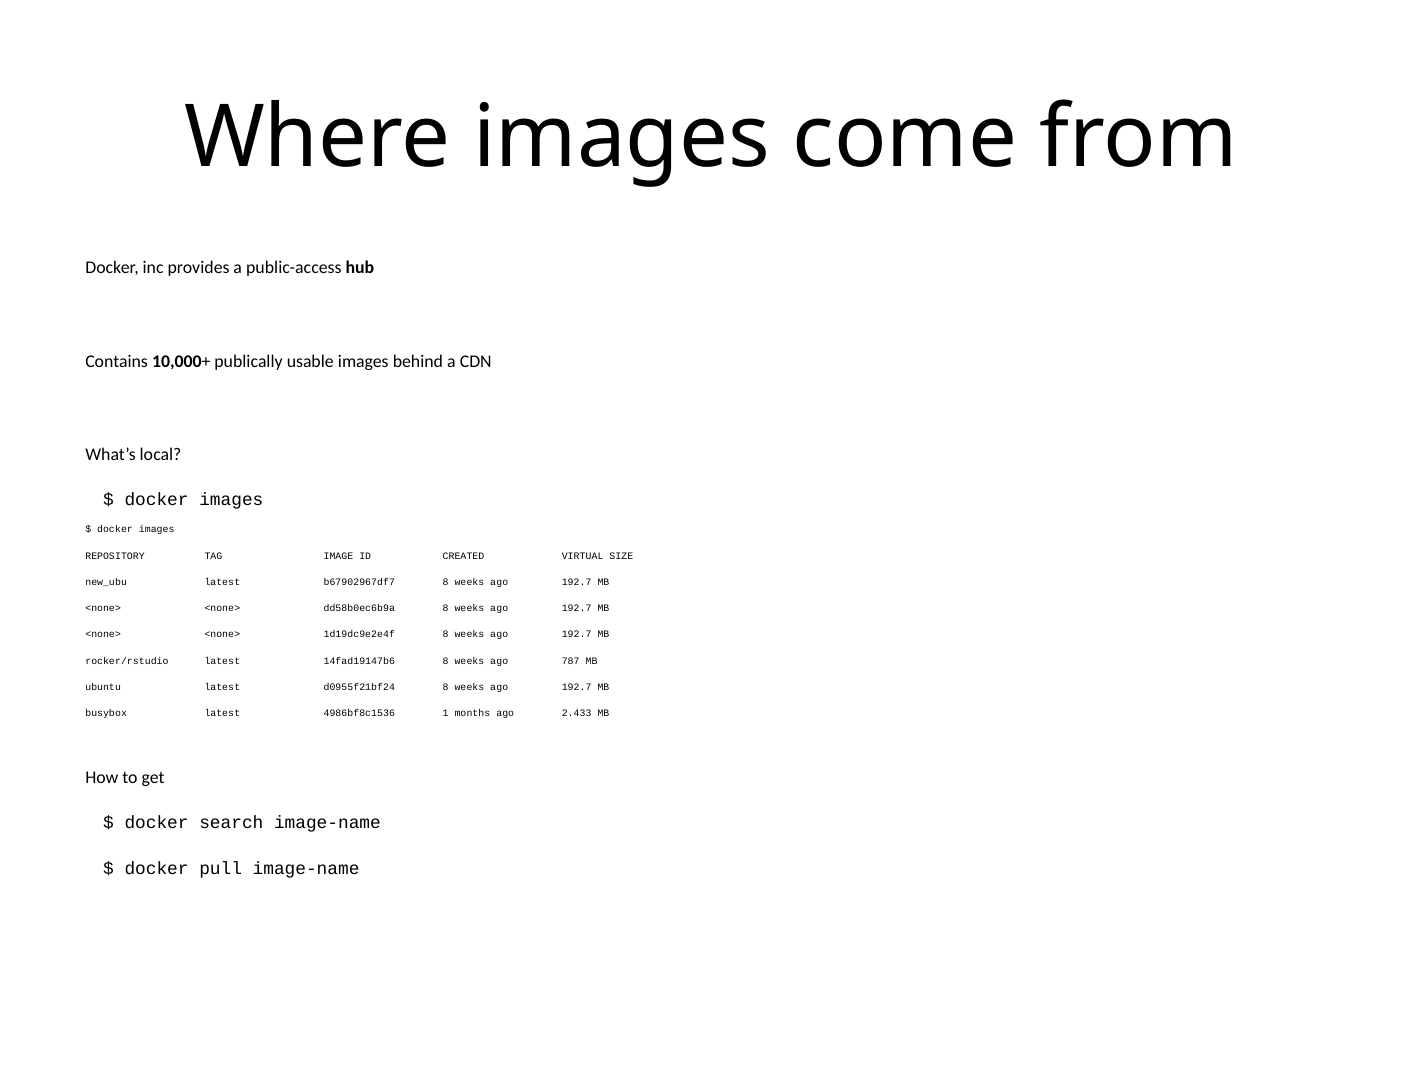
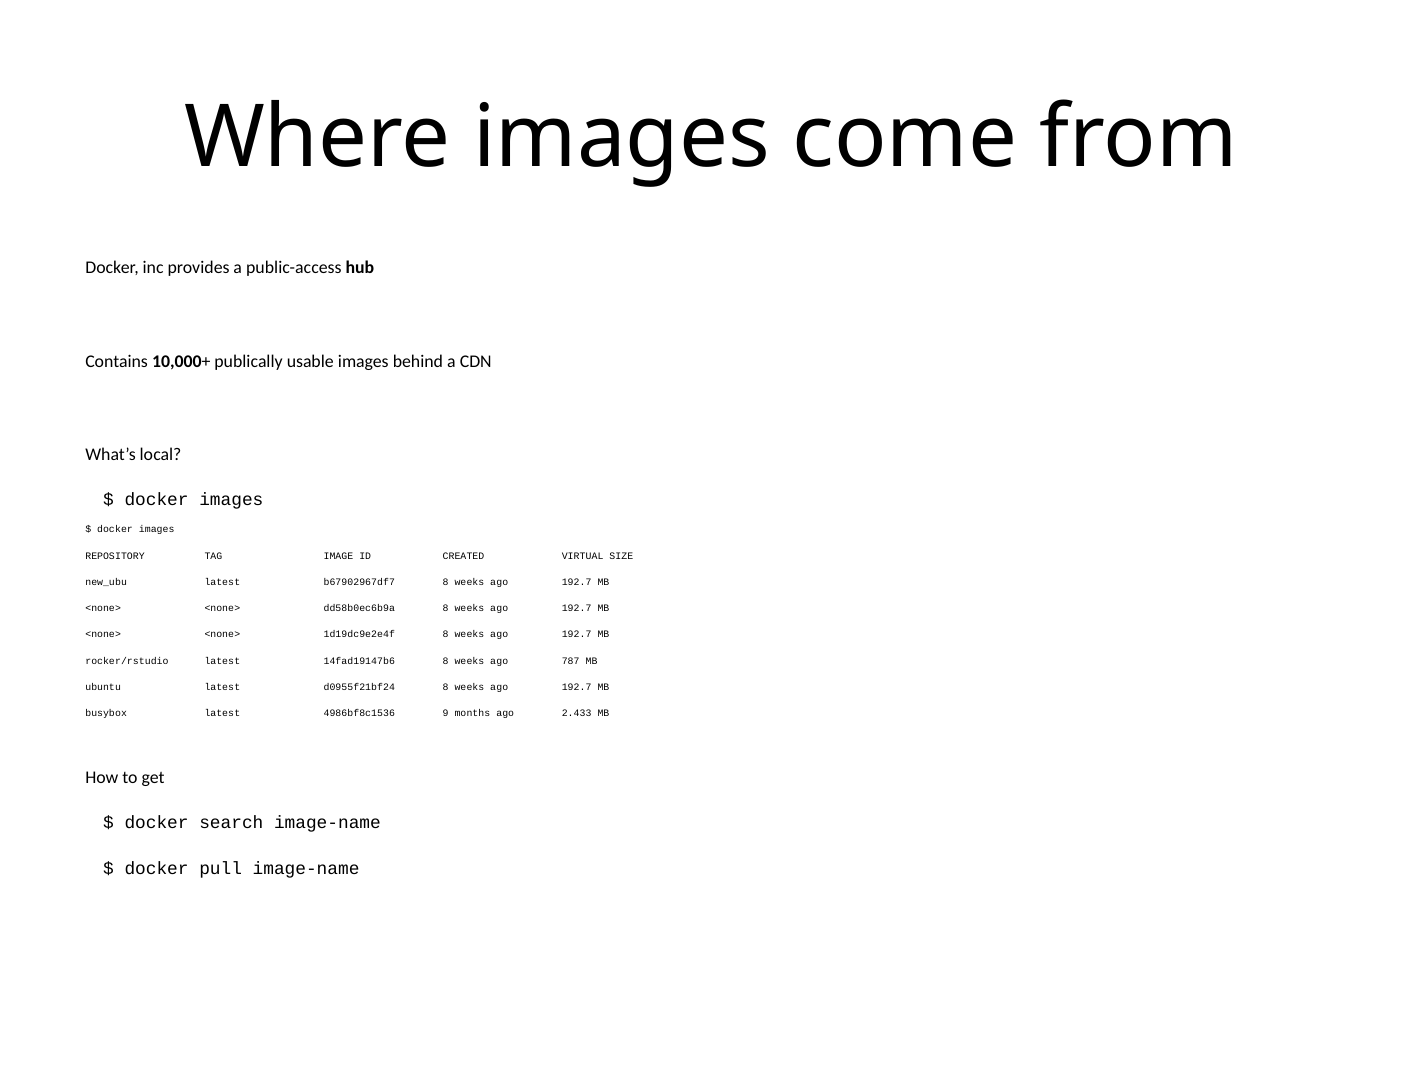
1: 1 -> 9 (446, 714)
